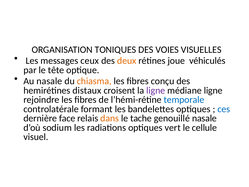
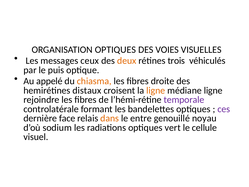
ORGANISATION TONIQUES: TONIQUES -> OPTIQUES (115, 50)
joue: joue -> trois (176, 61)
tête: tête -> puis (56, 70)
Au nasale: nasale -> appelé (49, 81)
conçu: conçu -> droite (163, 81)
ligne colour: purple -> orange (156, 90)
temporale colour: blue -> purple (184, 100)
ces colour: blue -> purple (224, 109)
tache: tache -> entre (141, 118)
genouillé nasale: nasale -> noyau (204, 118)
